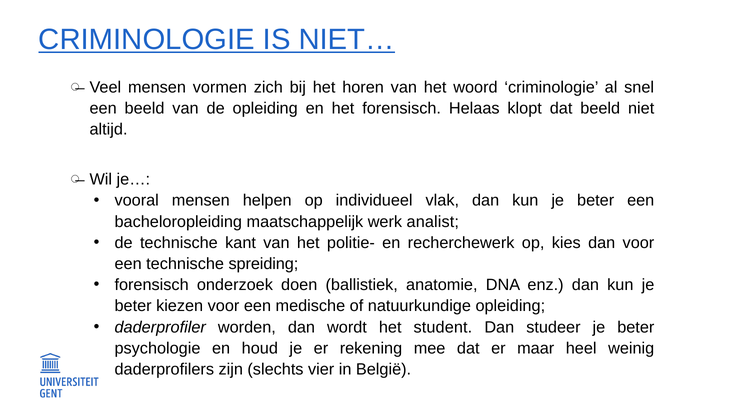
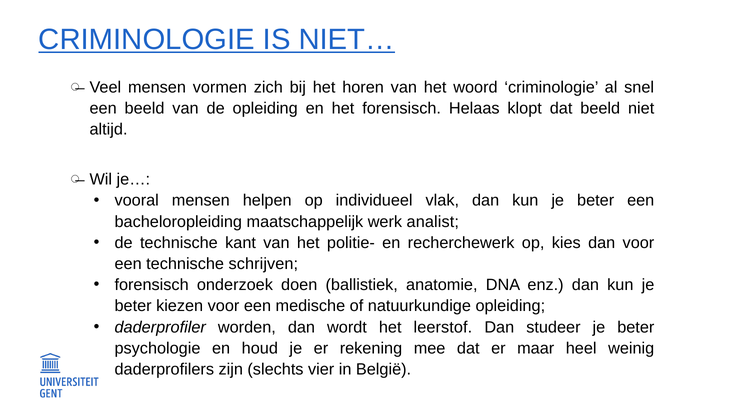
spreiding: spreiding -> schrijven (263, 264)
student: student -> leerstof (443, 327)
